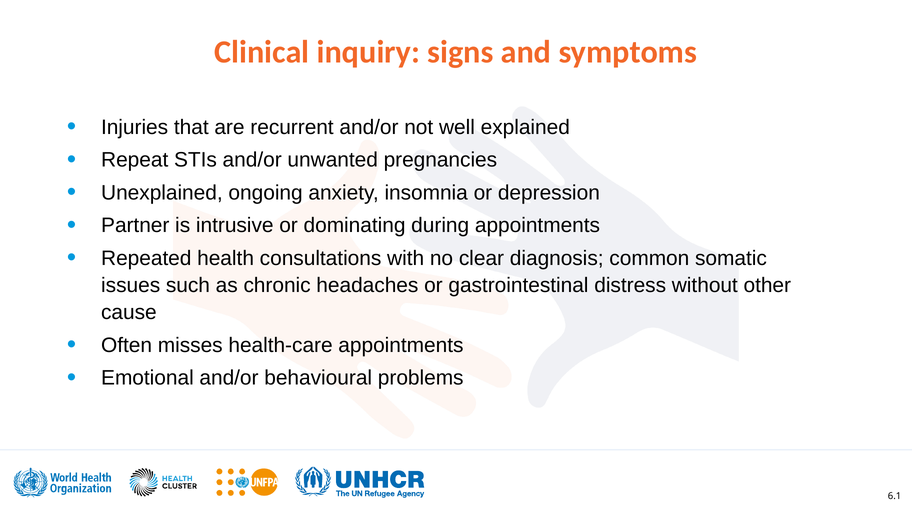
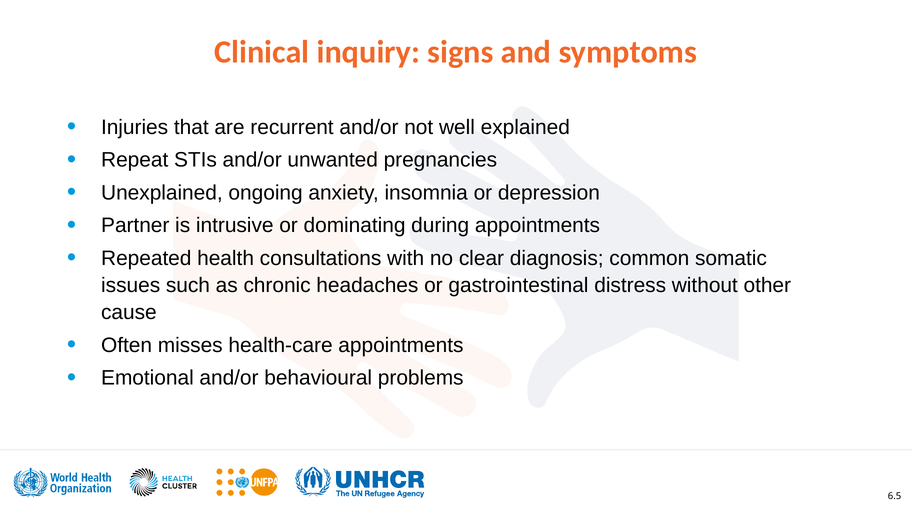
6.1: 6.1 -> 6.5 (895, 496)
